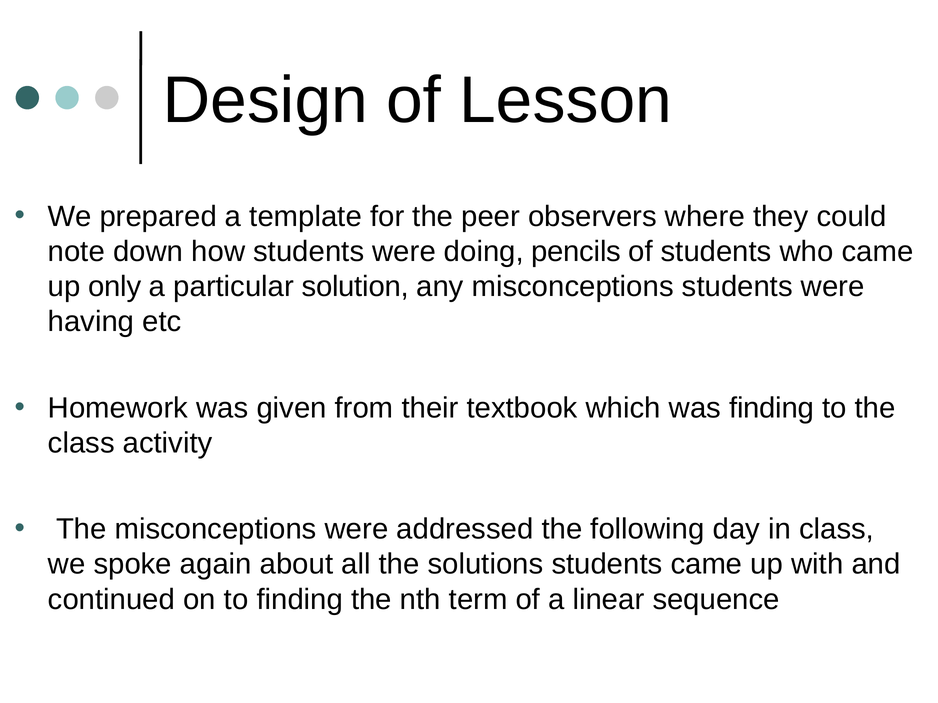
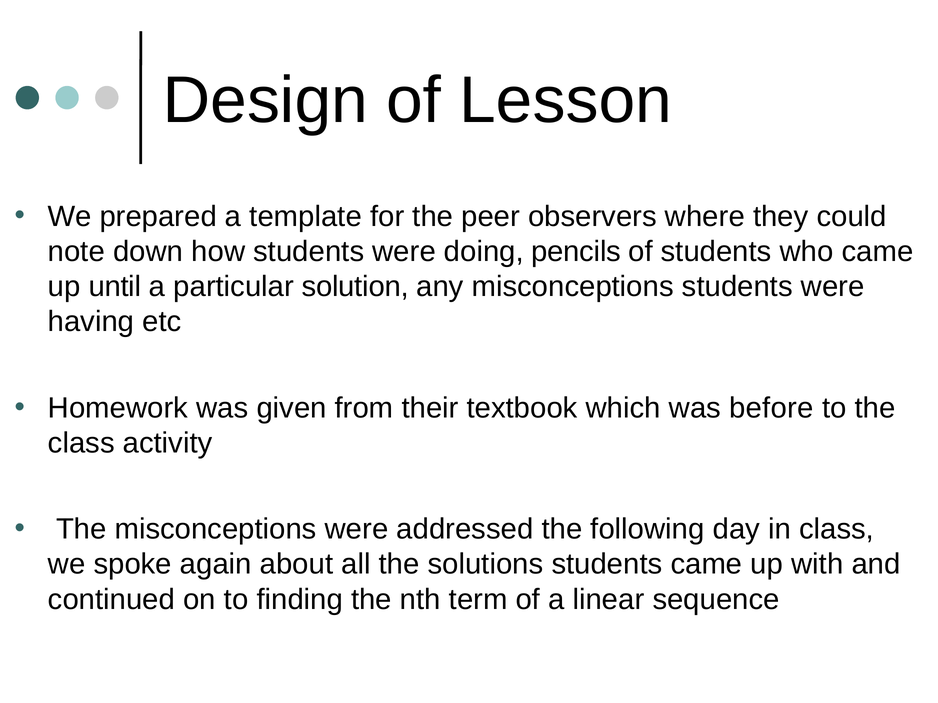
only: only -> until (115, 287)
was finding: finding -> before (771, 408)
